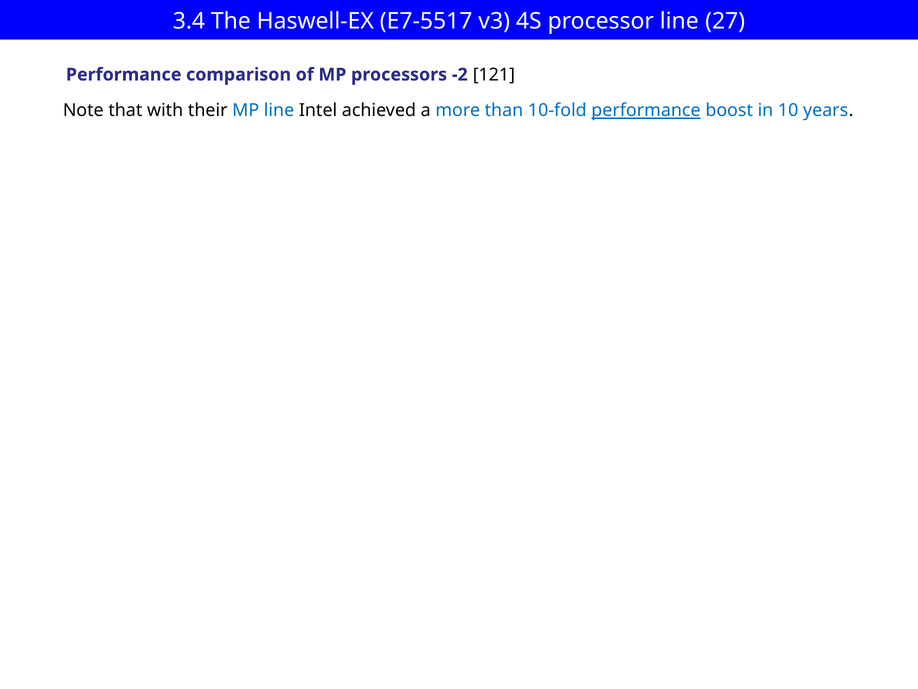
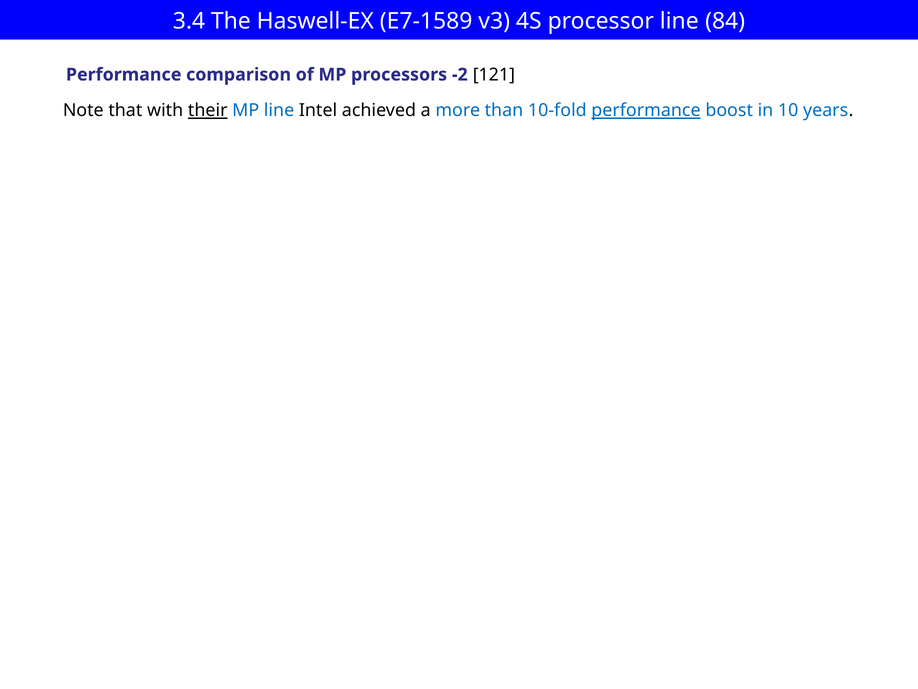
E7-5517: E7-5517 -> E7-1589 (426, 21)
27: 27 -> 84 (725, 21)
their underline: none -> present (208, 111)
